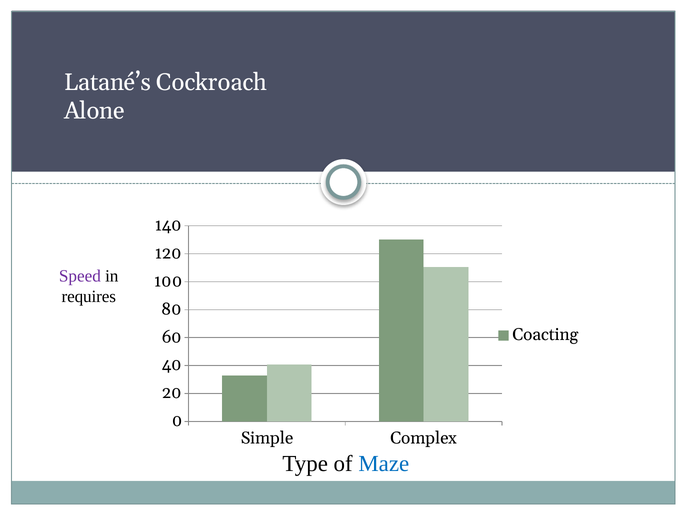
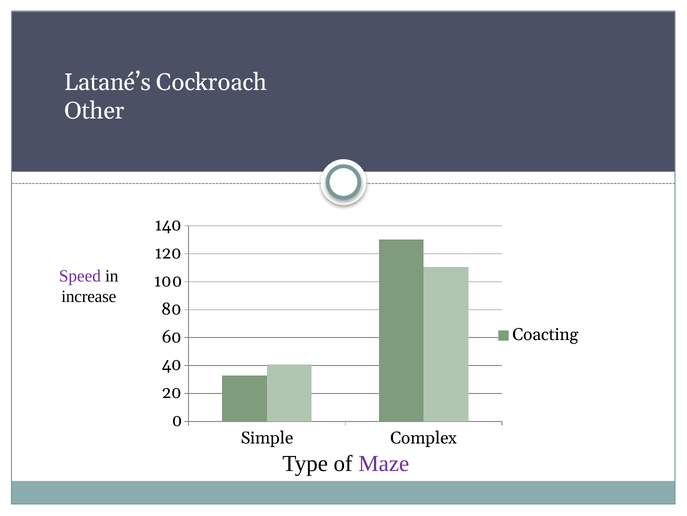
Alone: Alone -> Other (94, 111)
requires: requires -> increase (89, 296)
Maze colour: blue -> purple (384, 463)
